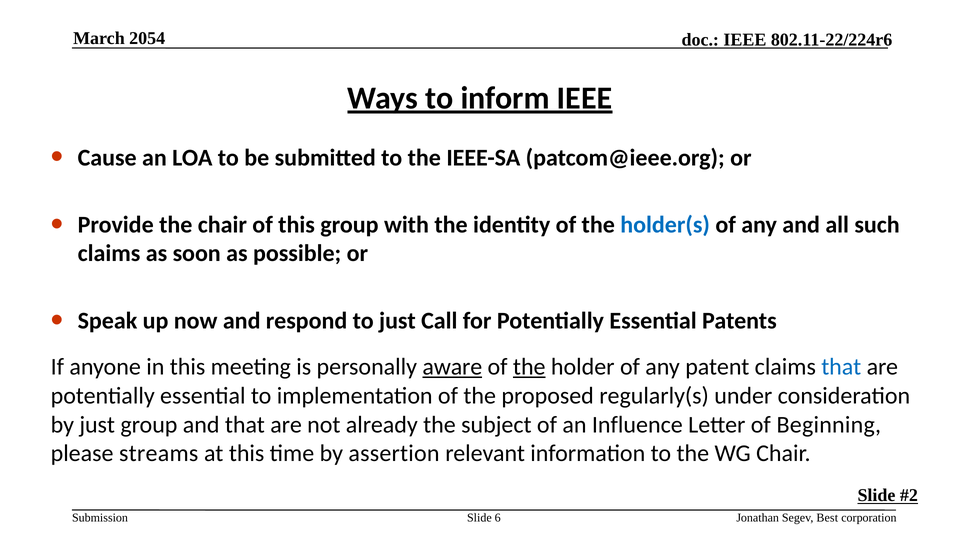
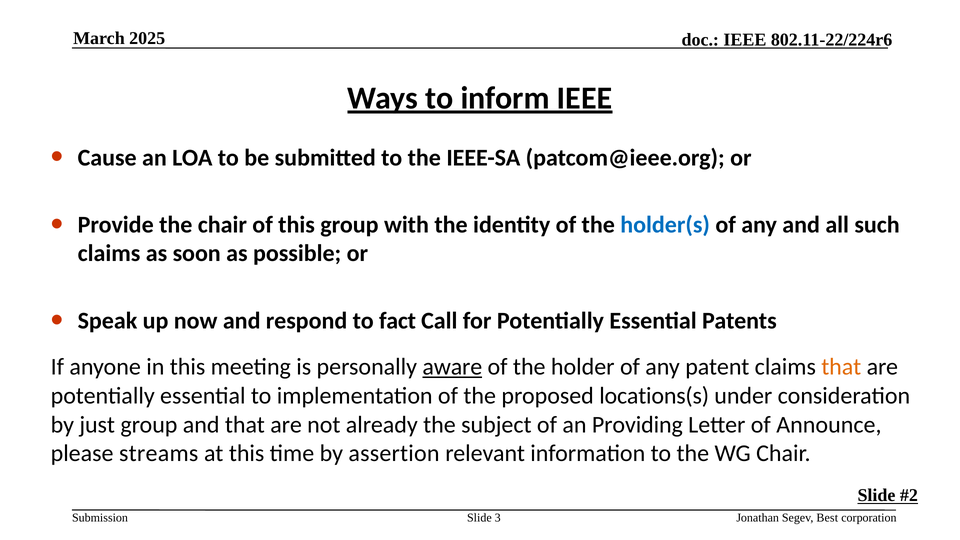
2054: 2054 -> 2025 (147, 38)
to just: just -> fact (398, 321)
the underline: present -> none (529, 367)
that colour: blue -> orange (841, 367)
regularly(s: regularly(s -> locations(s (654, 396)
Influence: Influence -> Providing (637, 425)
Beginning: Beginning -> Announce (829, 425)
6: 6 -> 3 (498, 518)
